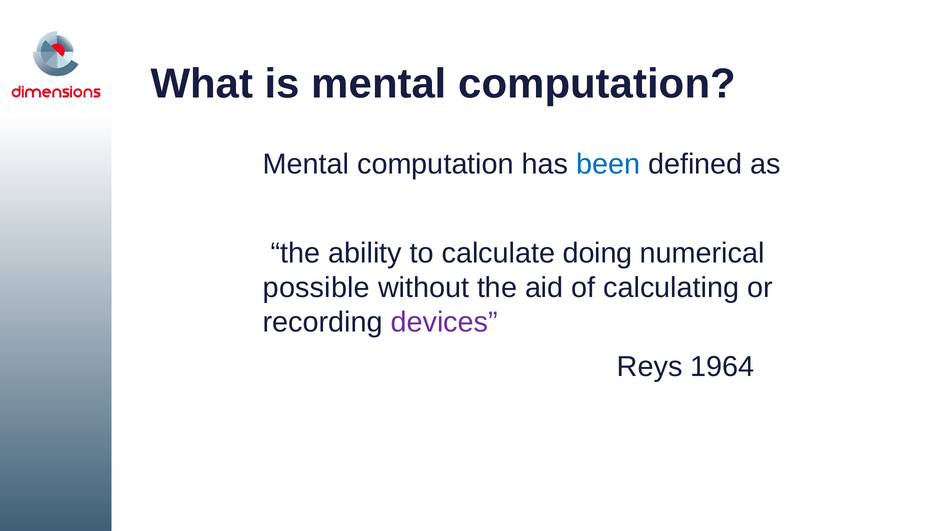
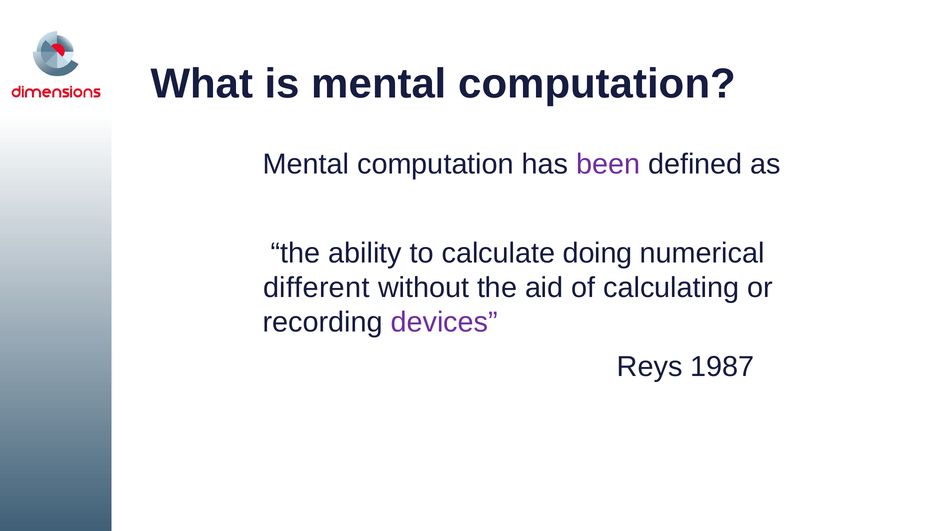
been colour: blue -> purple (608, 164)
possible: possible -> different (316, 288)
1964: 1964 -> 1987 (722, 367)
